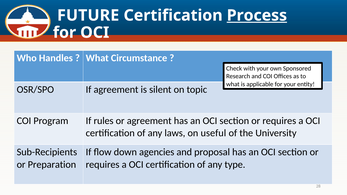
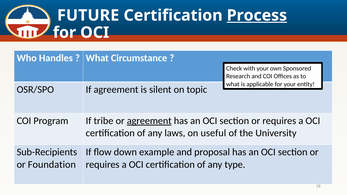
rules: rules -> tribe (104, 121)
agreement underline: none -> present (149, 121)
agencies: agencies -> example (157, 152)
Preparation: Preparation -> Foundation (52, 165)
